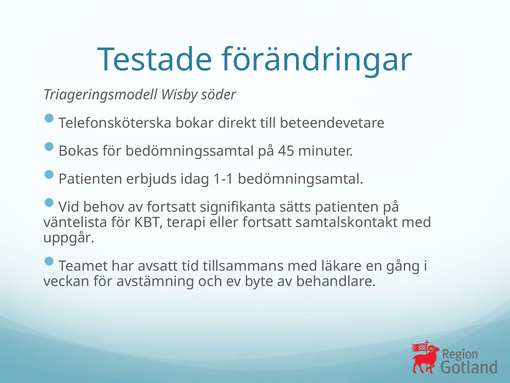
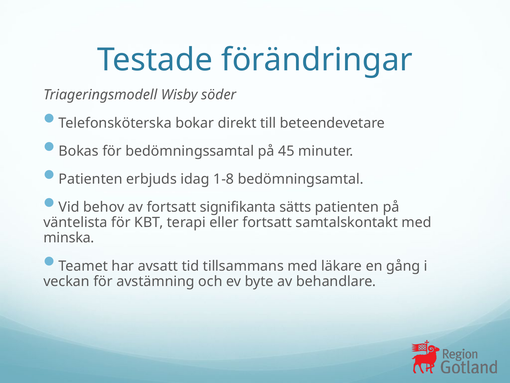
1-1: 1-1 -> 1-8 (224, 179)
uppgår: uppgår -> minska (69, 238)
